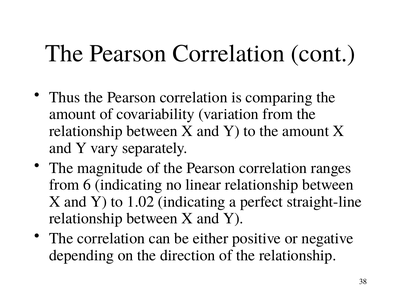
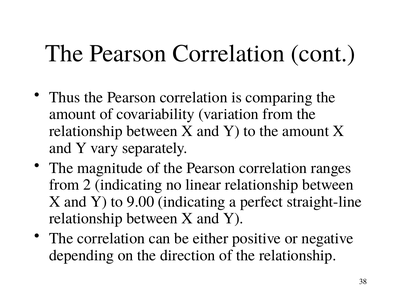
6: 6 -> 2 (87, 185)
1.02: 1.02 -> 9.00 (141, 201)
